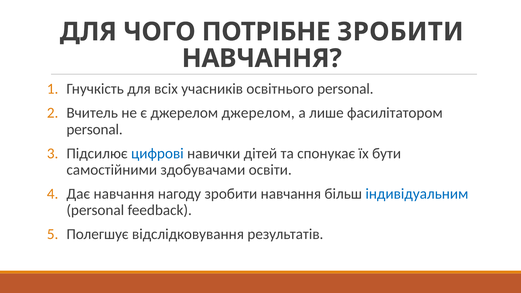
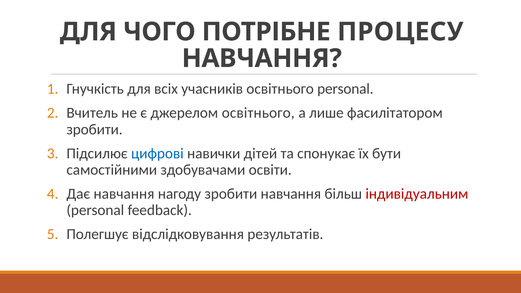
ПОТРІБНЕ ЗРОБИТИ: ЗРОБИТИ -> ПРОЦЕСУ (400, 32)
джерелом джерелом: джерелом -> освітнього (258, 113)
personal: personal -> зробити (95, 129)
індивідуальним colour: blue -> red (417, 194)
